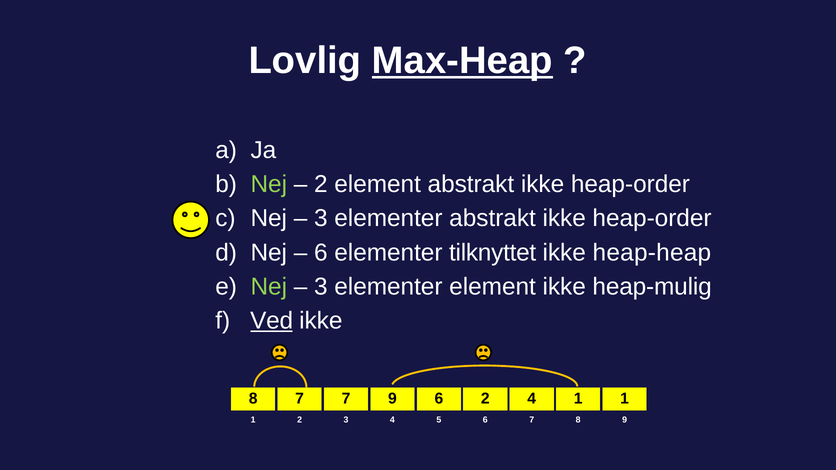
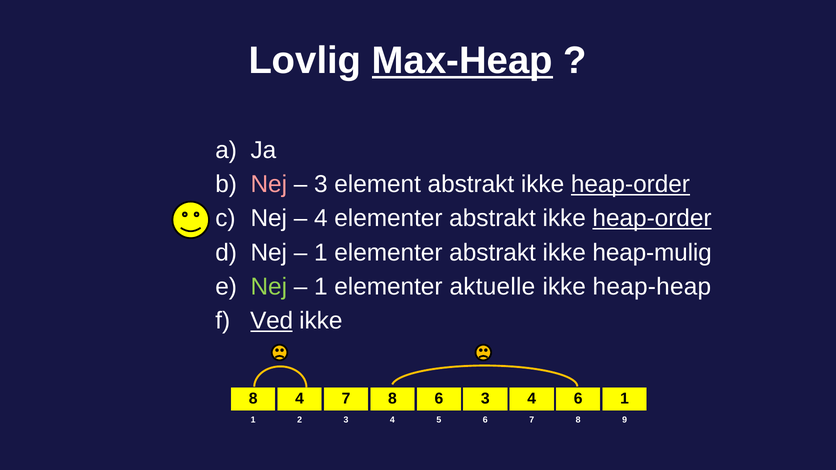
Nej colour: light green -> pink (269, 184)
2: 2 -> 3 (321, 184)
heap-order underline: none -> present (630, 184)
3: 3 -> 4 (321, 218)
heap-order underline: none -> present (652, 218)
6: 6 -> 1 (321, 253)
tilknyttet: tilknyttet -> abstrakt (493, 253)
heap-heap: heap-heap -> heap-mulig (652, 253)
3: 3 -> 1 (321, 287)
elementer element: element -> aktuelle (492, 287)
heap-mulig: heap-mulig -> heap-heap (652, 287)
8 7: 7 -> 4 (300, 399)
9: 9 -> 8 (392, 399)
6 2: 2 -> 3 (485, 399)
4 1: 1 -> 6 (578, 399)
